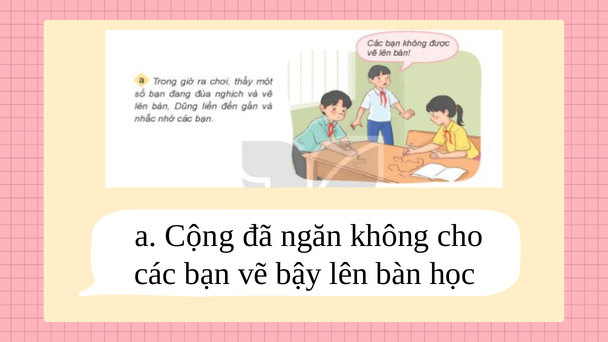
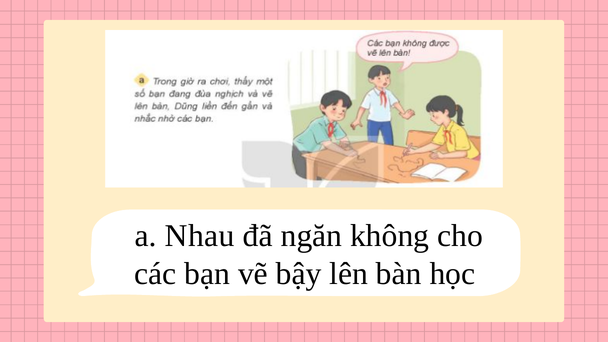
Cộng: Cộng -> Nhau (200, 236)
